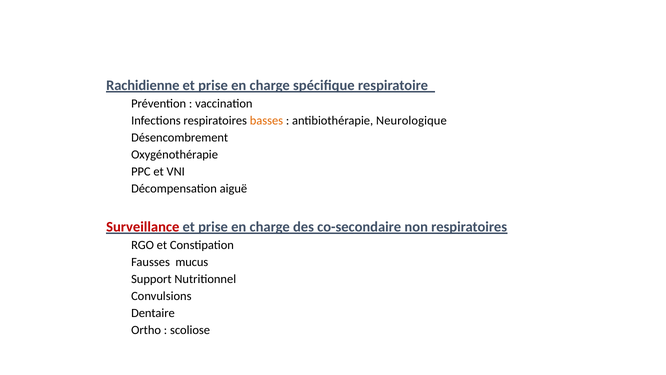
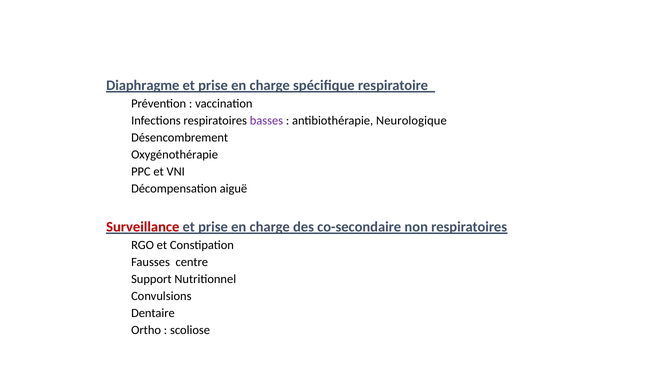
Rachidienne: Rachidienne -> Diaphragme (143, 85)
basses colour: orange -> purple (266, 120)
mucus: mucus -> centre (192, 262)
